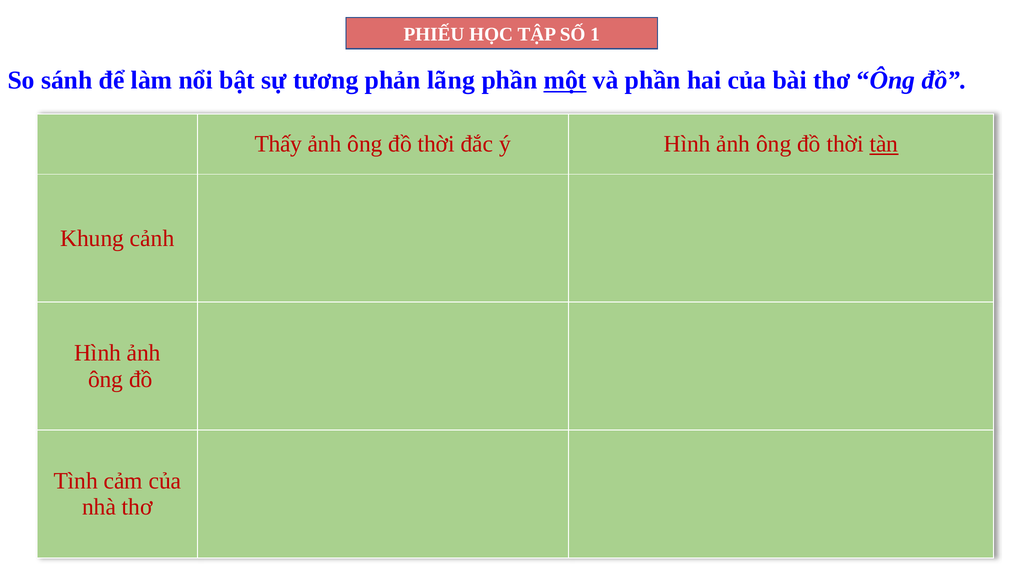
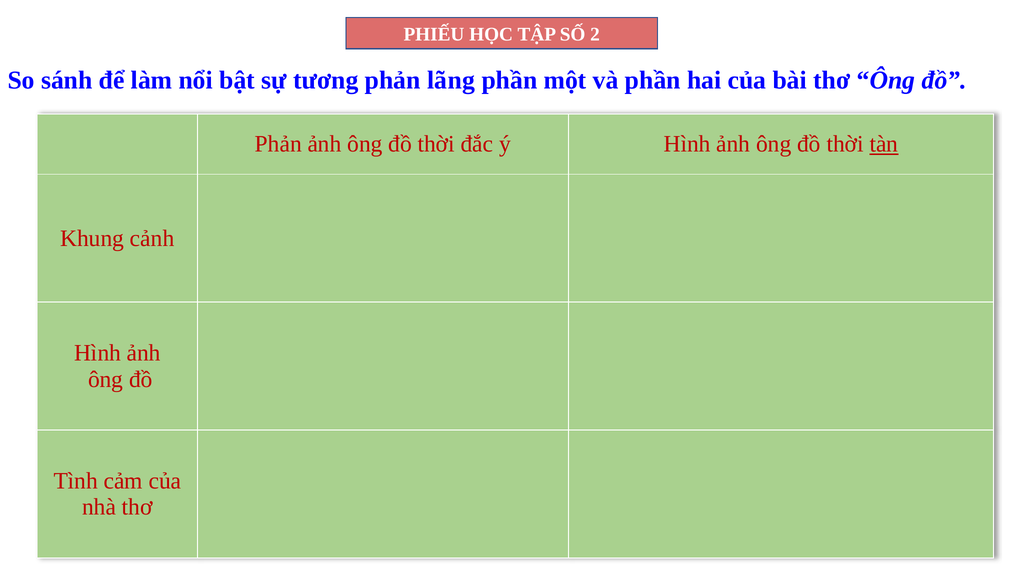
1: 1 -> 2 (595, 34)
một underline: present -> none (565, 80)
Thấy: Thấy -> Phản (278, 144)
